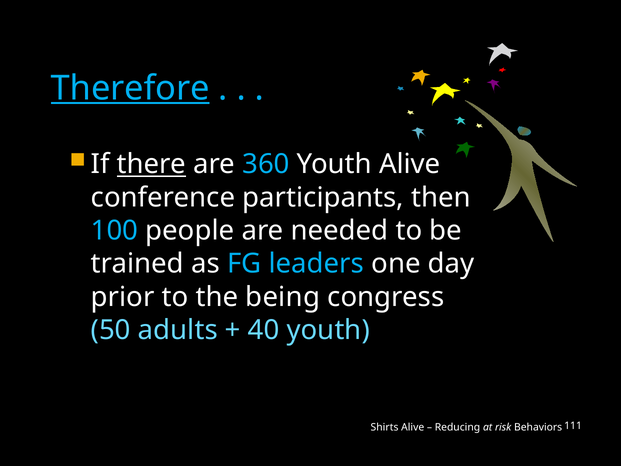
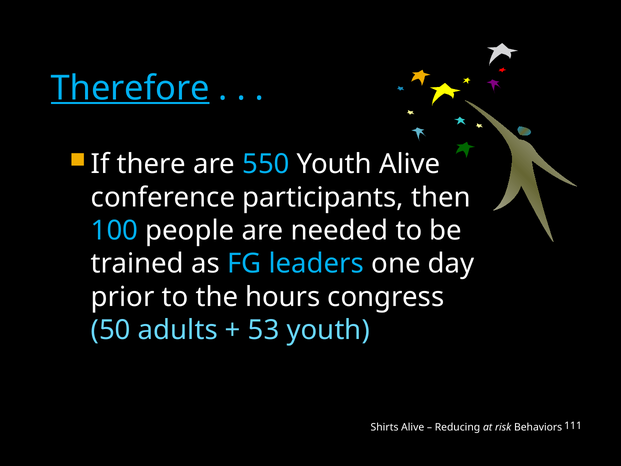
there underline: present -> none (151, 164)
360: 360 -> 550 (266, 164)
being: being -> hours (283, 297)
40: 40 -> 53 (264, 330)
